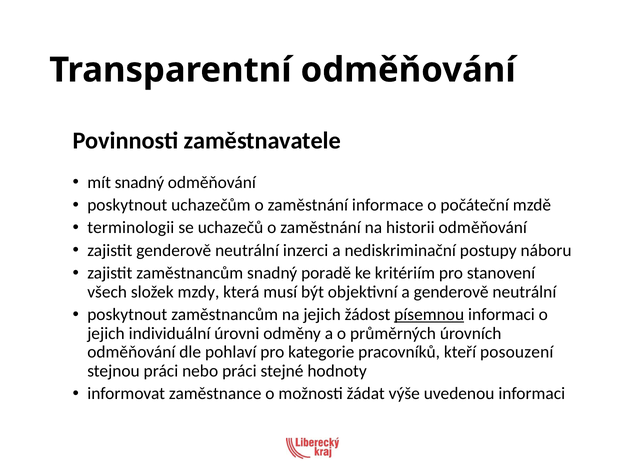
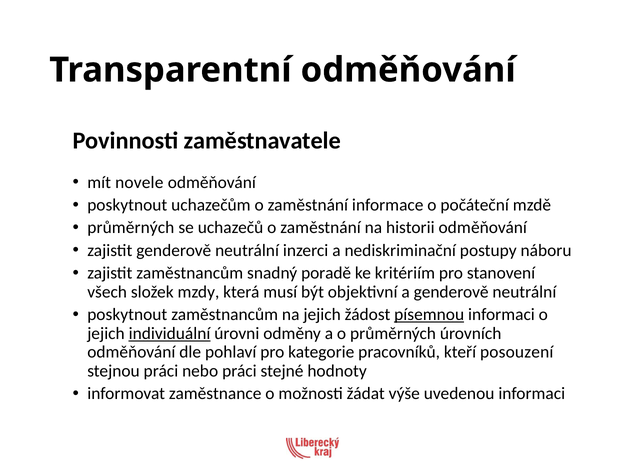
mít snadný: snadný -> novele (139, 182)
terminologii: terminologii -> průměrných (131, 228)
individuální underline: none -> present (170, 333)
